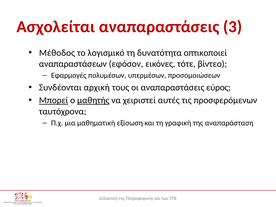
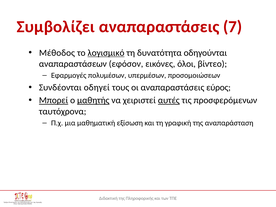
Ασχολείται: Ασχολείται -> Συμβολίζει (56, 27)
3: 3 -> 7 (233, 27)
λογισμικό underline: none -> present (106, 53)
οπτικοποιεί: οπτικοποιεί -> οδηγούνται (205, 53)
τότε: τότε -> όλοι (186, 64)
αρχική: αρχική -> οδηγεί (97, 87)
αυτές underline: none -> present (169, 100)
